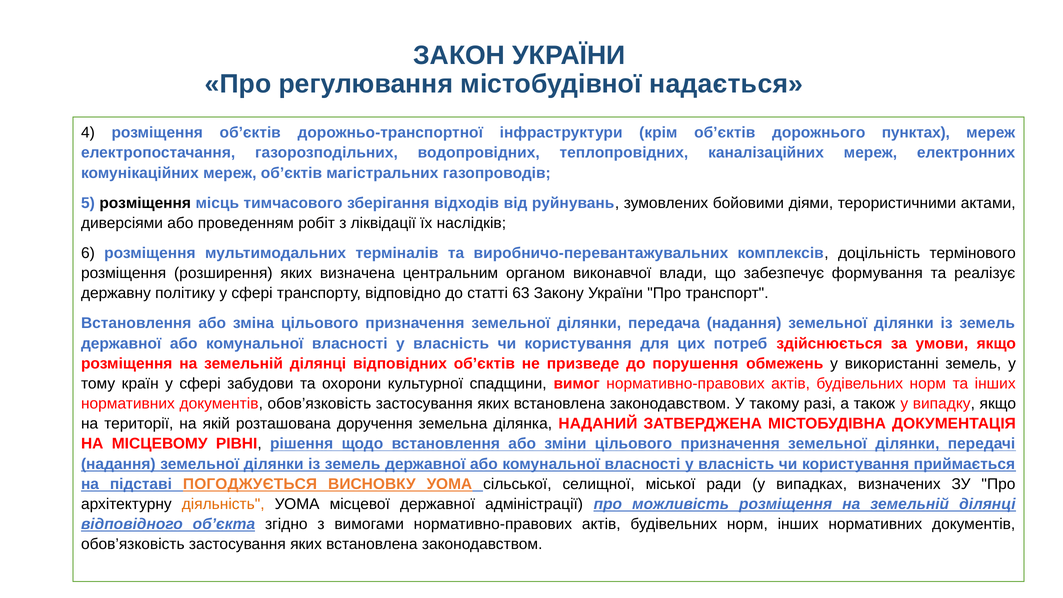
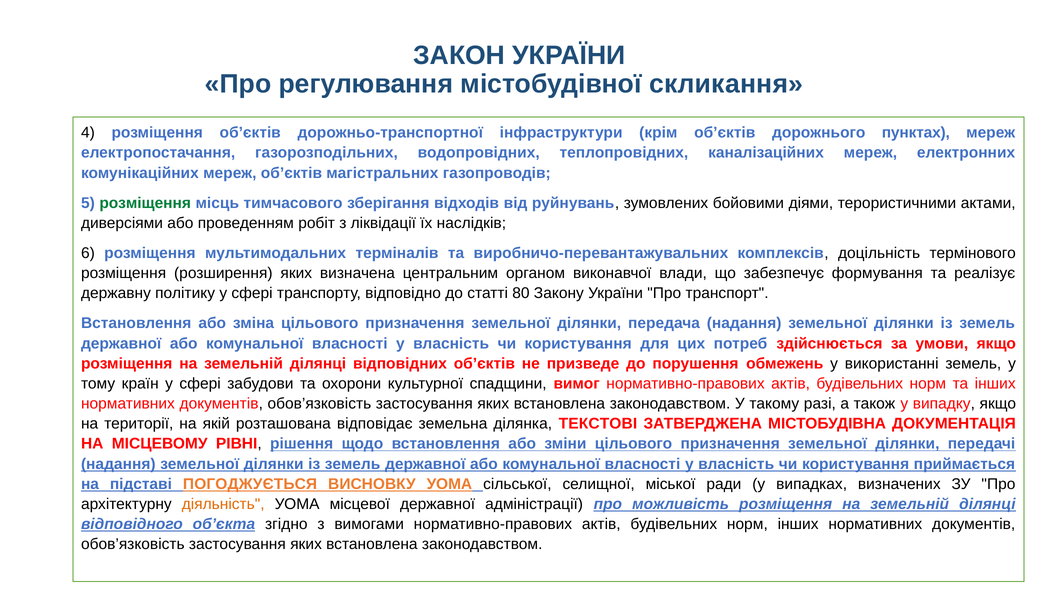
надається: надається -> скликання (726, 84)
розміщення colour: black -> green (145, 203)
63: 63 -> 80 (521, 293)
доручення: доручення -> відповідає (375, 424)
НАДАНИЙ: НАДАНИЙ -> ТЕКСТОВІ (598, 424)
